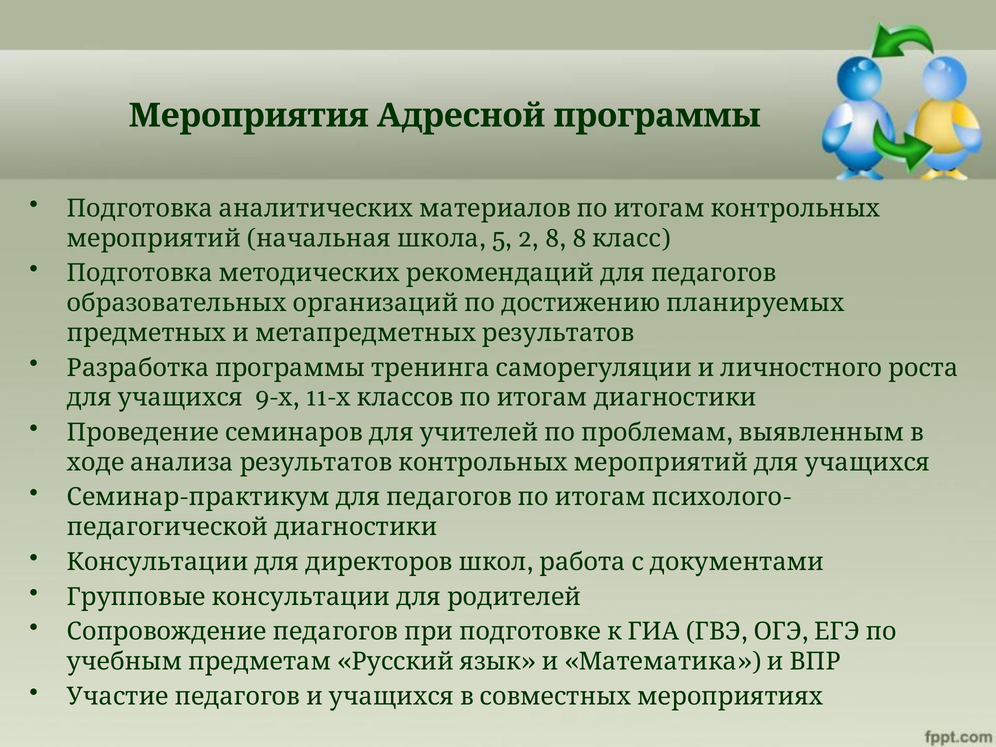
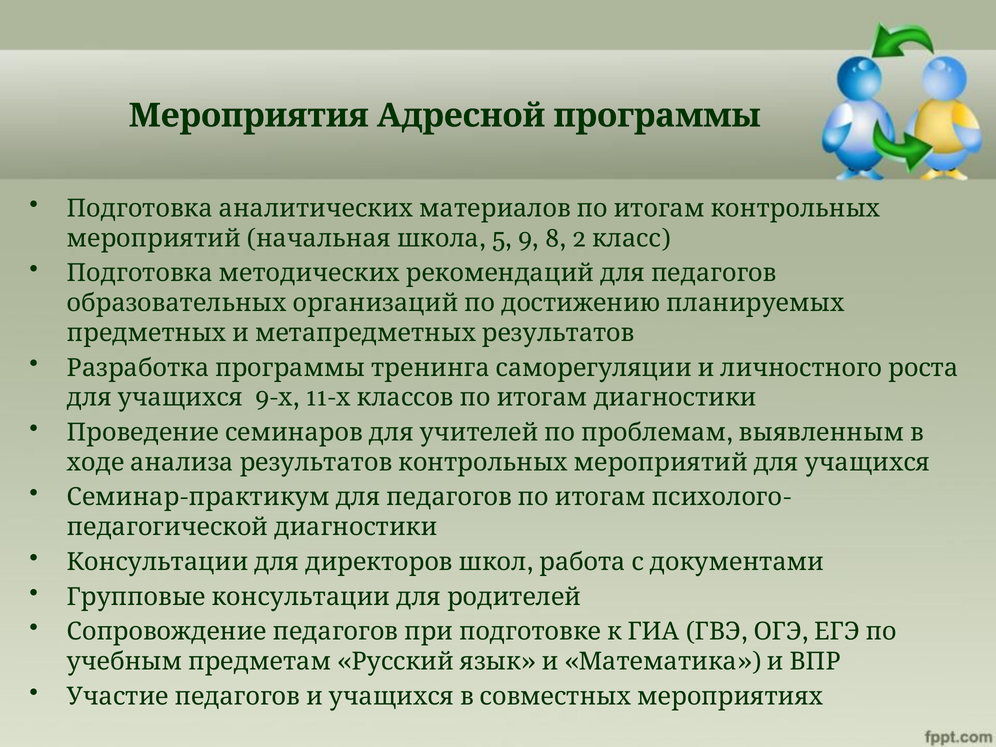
2: 2 -> 9 (528, 238)
8 8: 8 -> 2 (579, 238)
